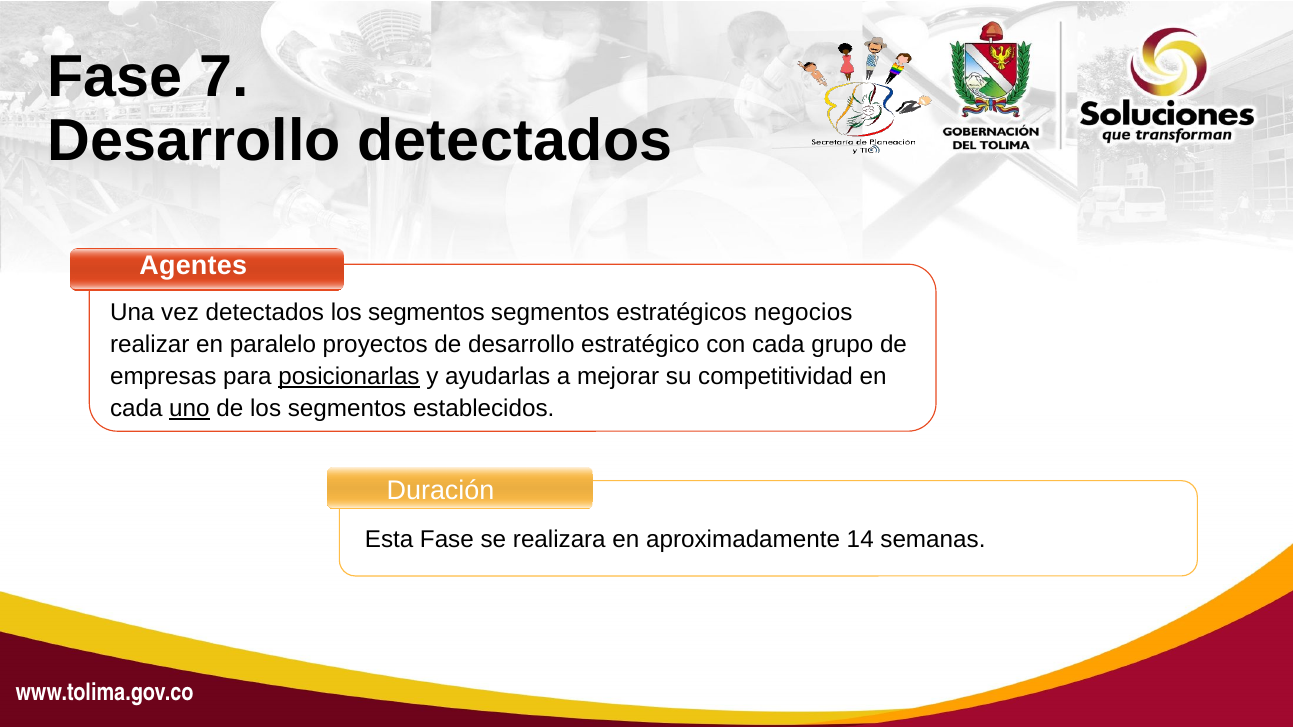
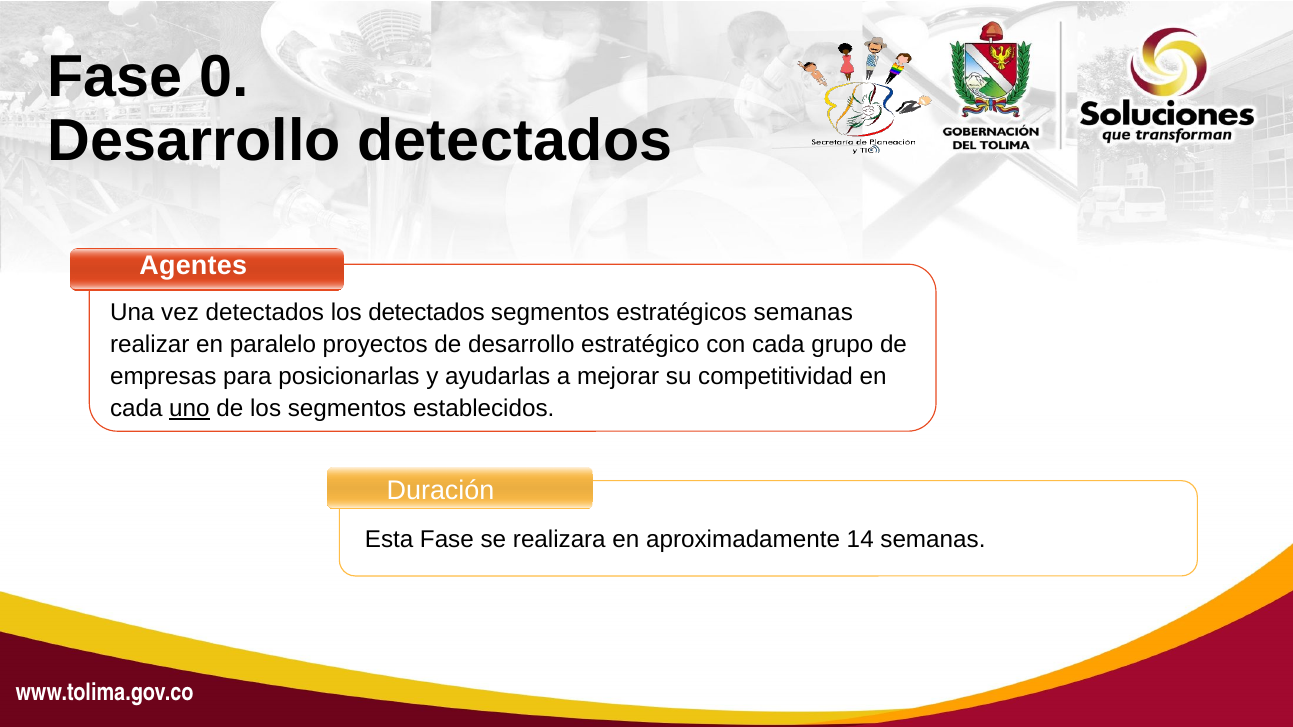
7: 7 -> 0 (224, 77)
detectados los segmentos: segmentos -> detectados (426, 313)
estratégicos negocios: negocios -> semanas (803, 313)
posicionarlas underline: present -> none (349, 377)
